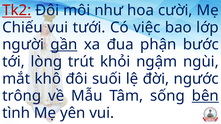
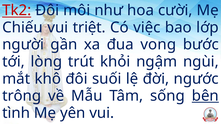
tưới: tưới -> triệt (89, 27)
gần underline: present -> none (64, 45)
phận: phận -> vong (158, 45)
